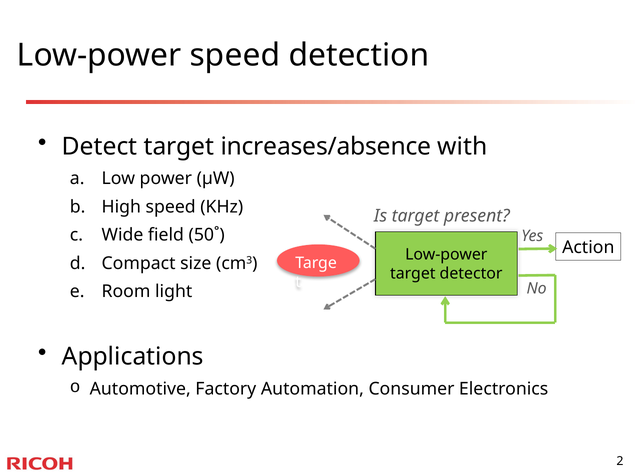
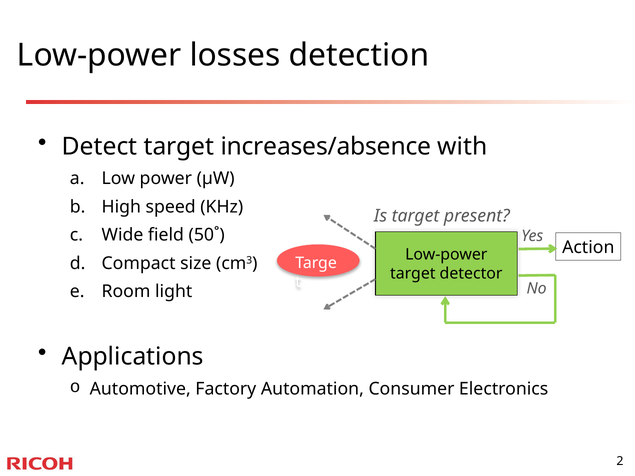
Low-power speed: speed -> losses (235, 55)
